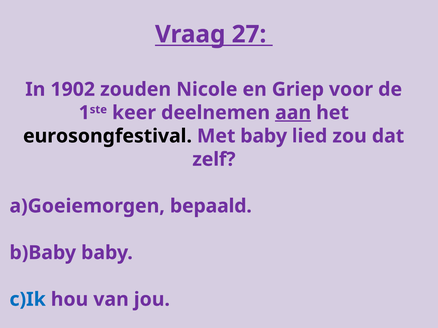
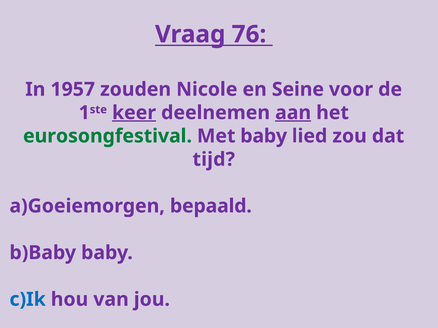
27: 27 -> 76 (249, 34)
1902: 1902 -> 1957 (73, 90)
Griep: Griep -> Seine (298, 90)
keer underline: none -> present (134, 113)
eurosongfestival colour: black -> green (108, 136)
zelf: zelf -> tijd (214, 160)
